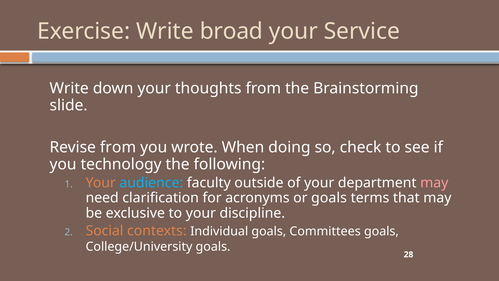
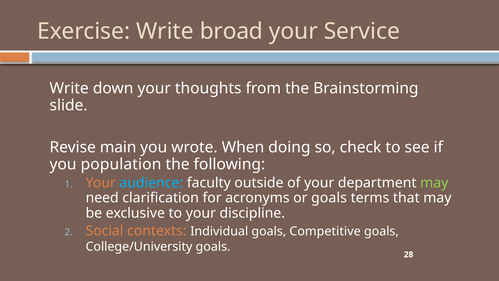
Revise from: from -> main (118, 147)
technology: technology -> population (121, 164)
may colour: pink -> light green (434, 183)
Committees: Committees -> Competitive (325, 231)
